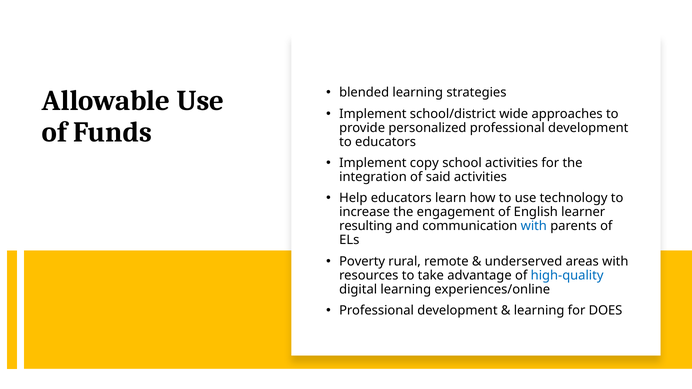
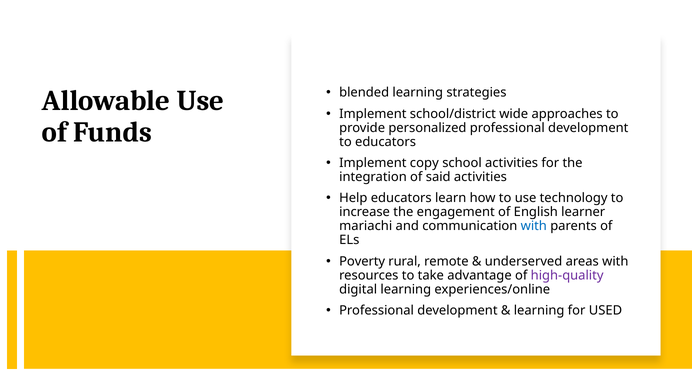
resulting: resulting -> mariachi (366, 226)
high-quality colour: blue -> purple (567, 276)
DOES: DOES -> USED (605, 311)
